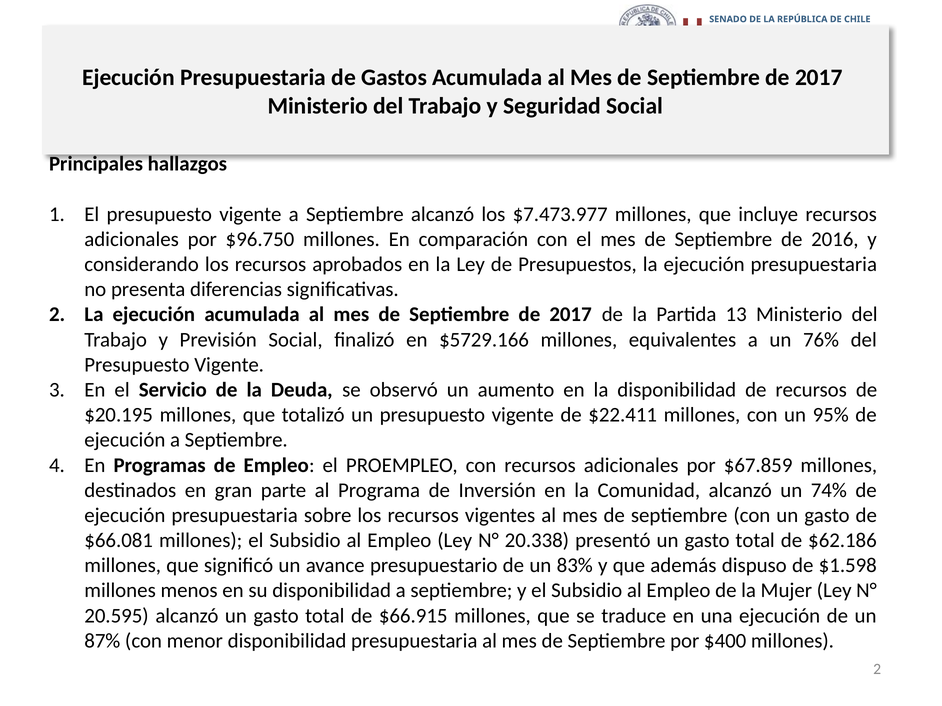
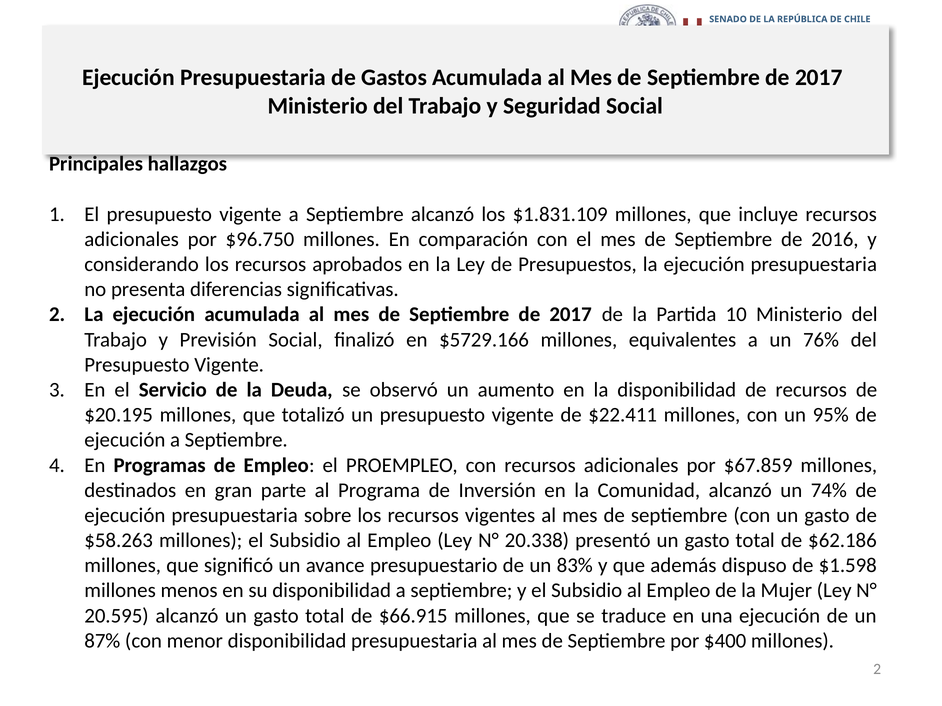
$7.473.977: $7.473.977 -> $1.831.109 (560, 214)
13: 13 -> 10 (736, 315)
$66.081: $66.081 -> $58.263 (119, 541)
